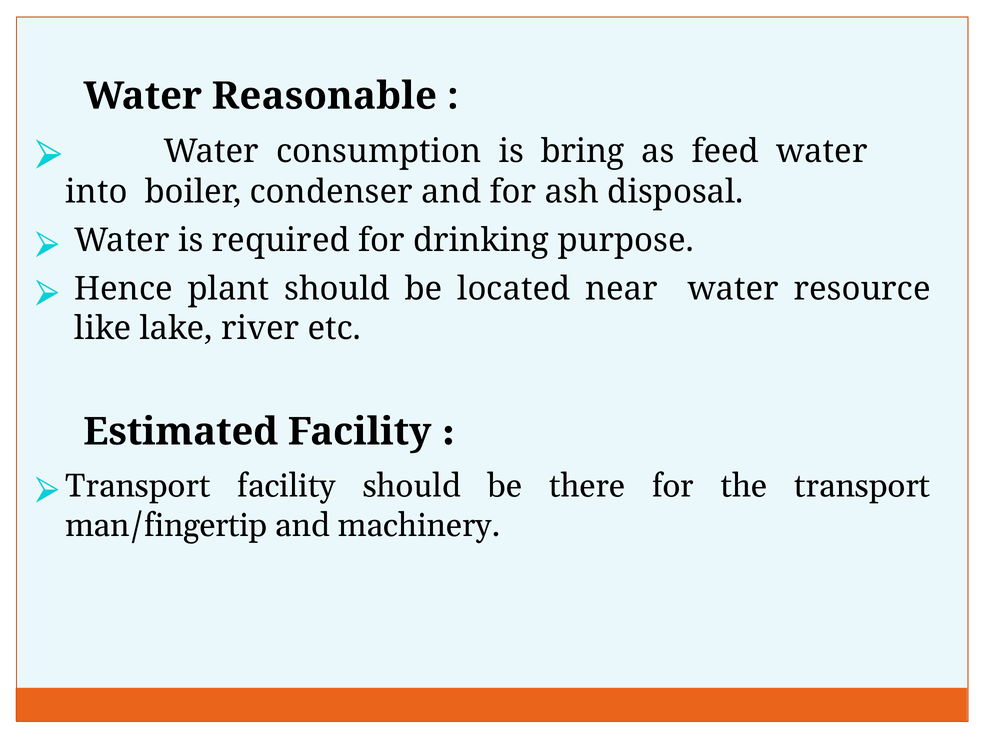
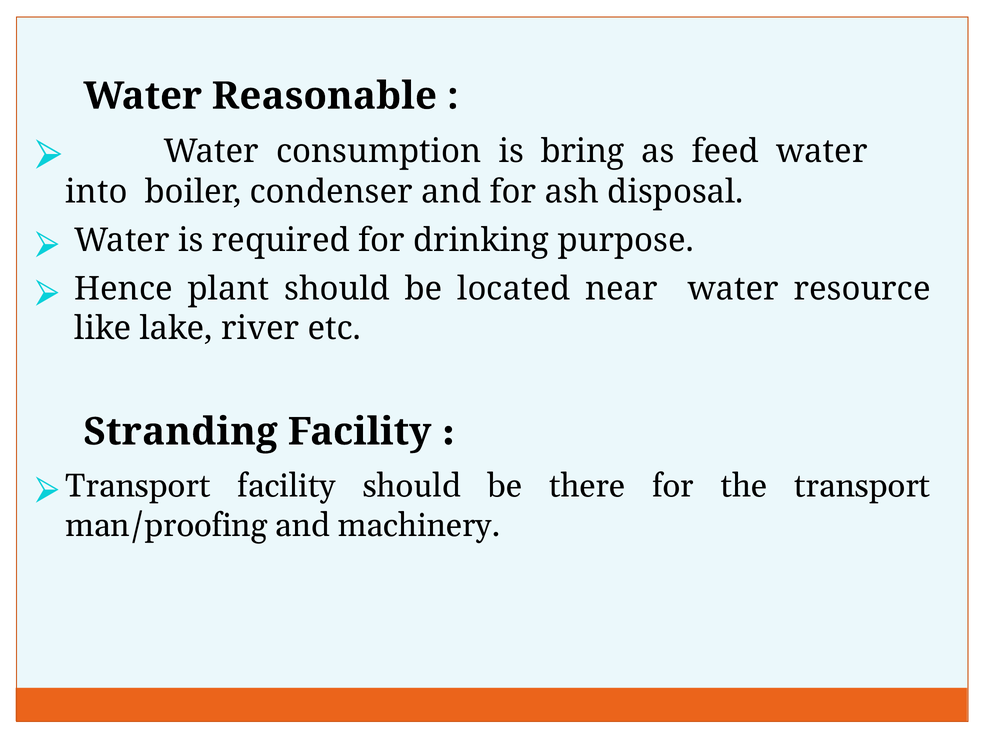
Estimated: Estimated -> Stranding (181, 432)
man/fingertip: man/fingertip -> man/proofing (166, 526)
